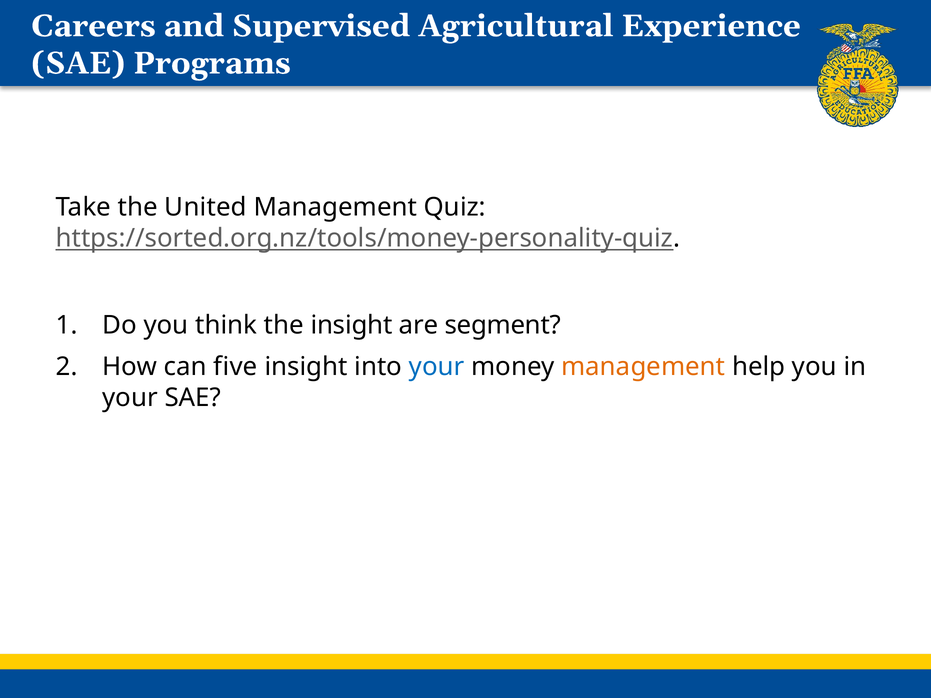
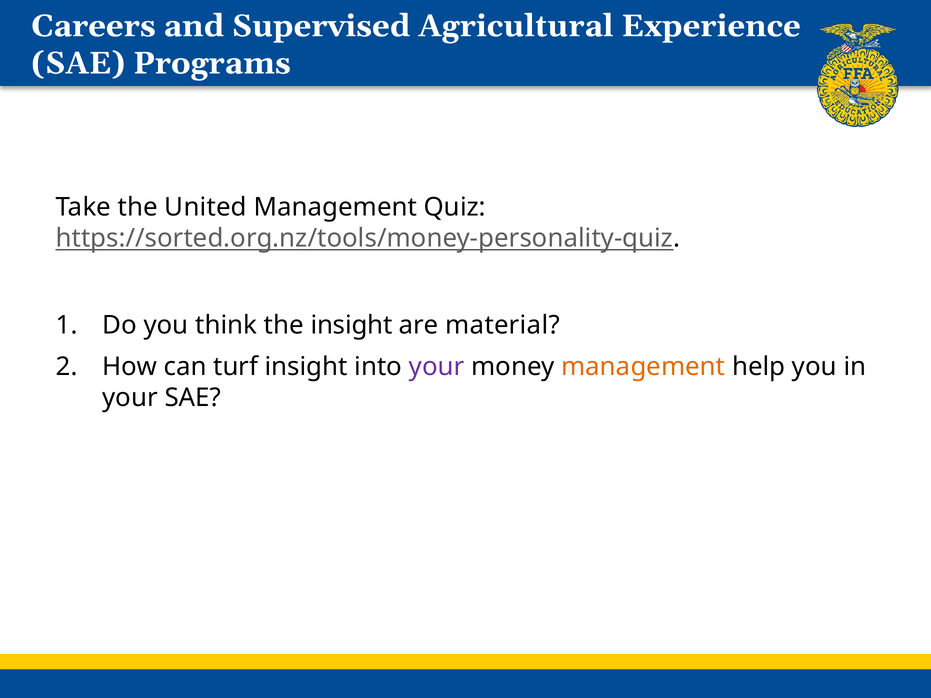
segment: segment -> material (503, 325)
five: five -> turf (236, 367)
your colour: blue -> purple (437, 367)
